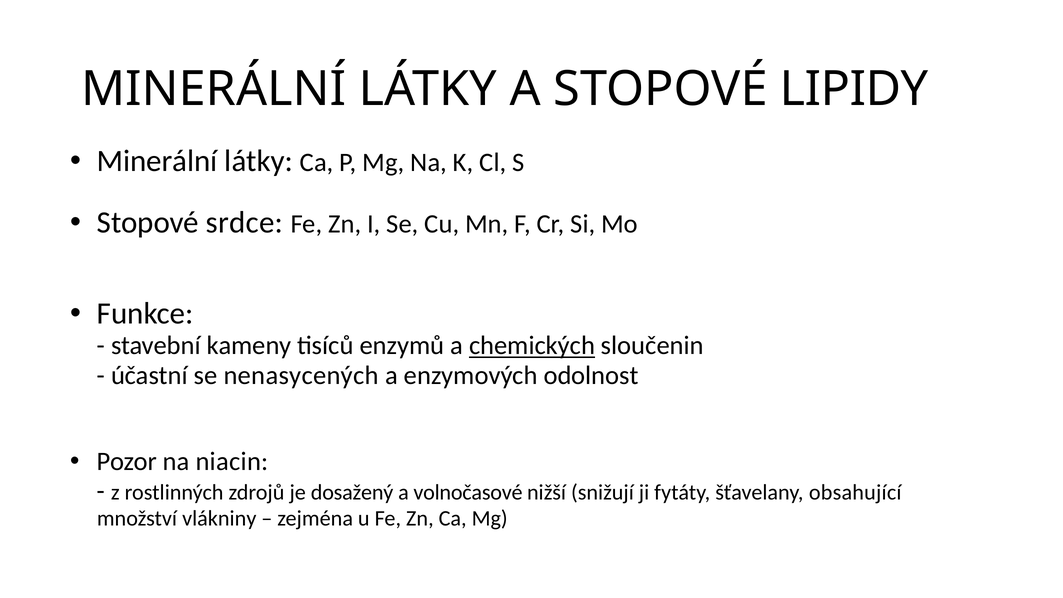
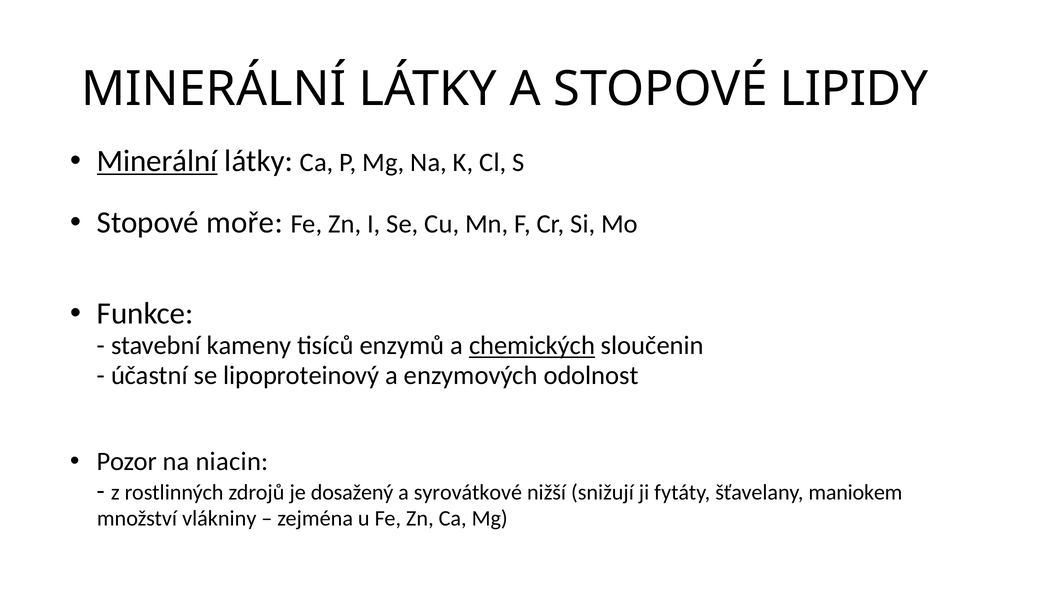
Minerální underline: none -> present (157, 161)
srdce: srdce -> moře (245, 222)
nenasycených: nenasycených -> lipoproteinový (301, 375)
volnočasové: volnočasové -> syrovátkové (468, 493)
obsahující: obsahující -> maniokem (855, 493)
